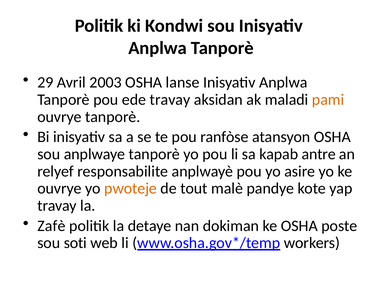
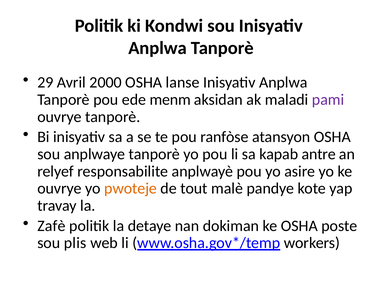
2003: 2003 -> 2000 (106, 83)
ede travay: travay -> menm (170, 100)
pami colour: orange -> purple (328, 100)
soti: soti -> plis (75, 243)
